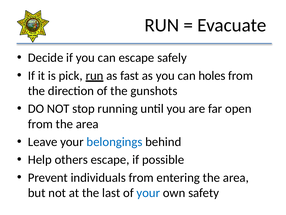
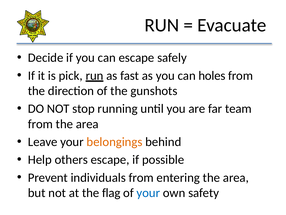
open: open -> team (238, 109)
belongings colour: blue -> orange (114, 142)
last: last -> flag (111, 192)
